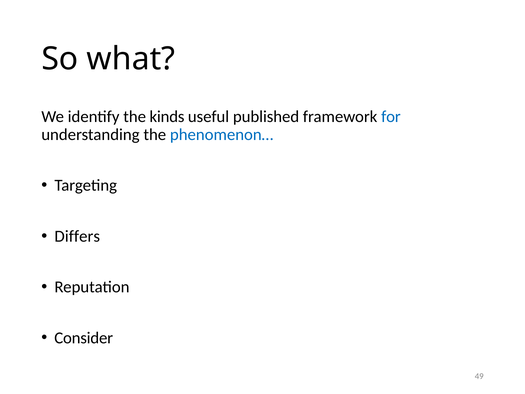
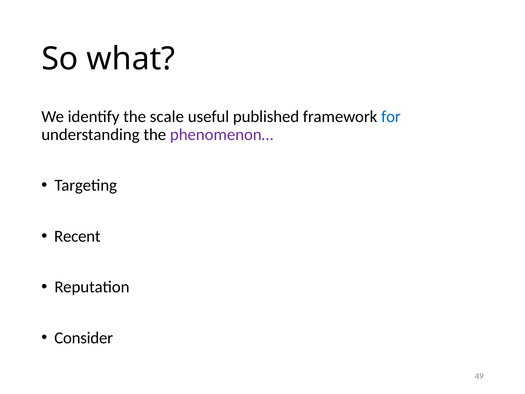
kinds: kinds -> scale (167, 116)
phenomenon… colour: blue -> purple (222, 135)
Differs: Differs -> Recent (77, 236)
